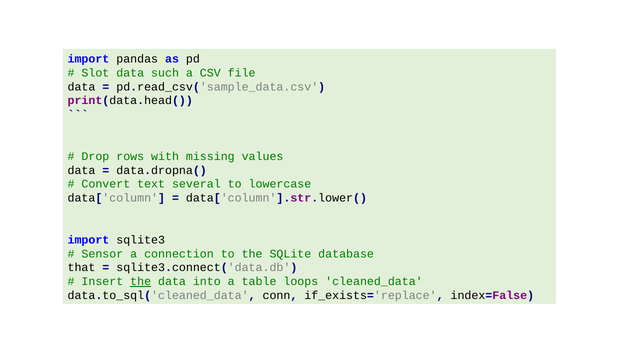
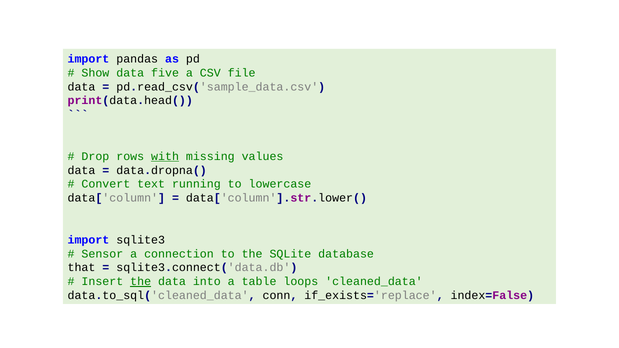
Slot: Slot -> Show (95, 73)
such: such -> five (165, 73)
with underline: none -> present (165, 156)
several: several -> running (196, 184)
